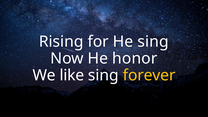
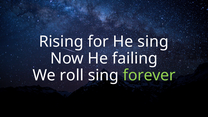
honor: honor -> failing (135, 58)
like: like -> roll (72, 75)
forever colour: yellow -> light green (149, 75)
